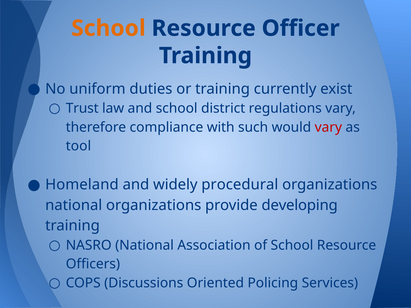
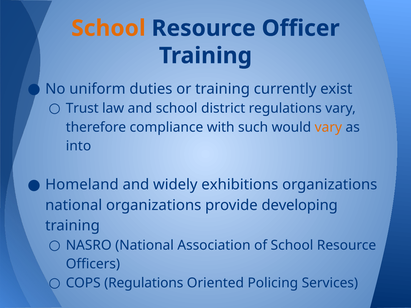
vary colour: red -> orange (328, 127)
tool: tool -> into (78, 146)
procedural: procedural -> exhibitions (240, 185)
COPS Discussions: Discussions -> Regulations (144, 283)
